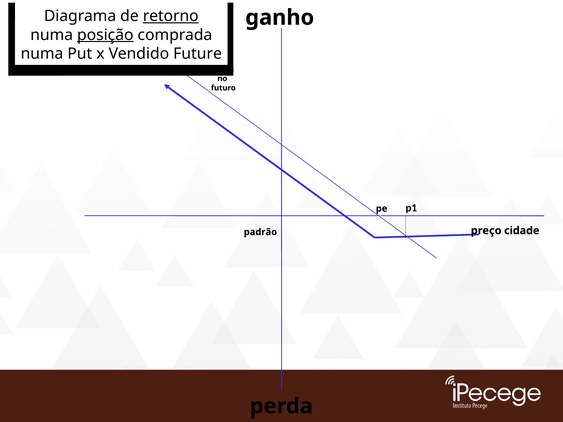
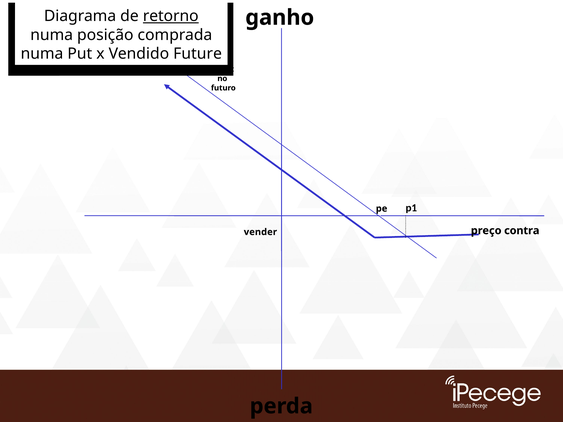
posição underline: present -> none (105, 35)
padrão: padrão -> vender (260, 232)
cidade: cidade -> contra (522, 231)
